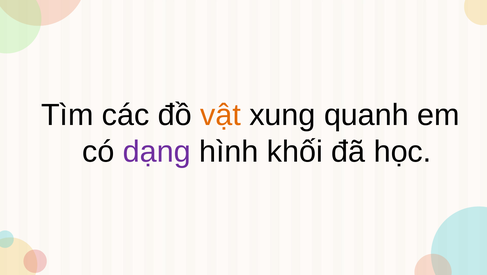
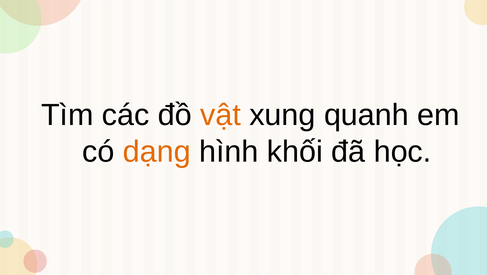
dạng colour: purple -> orange (157, 152)
